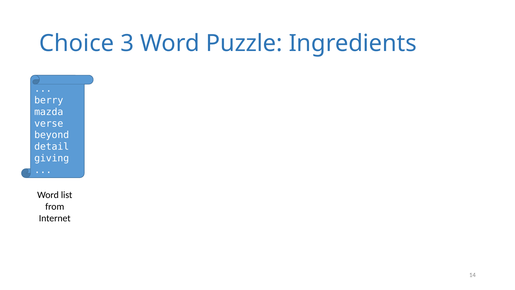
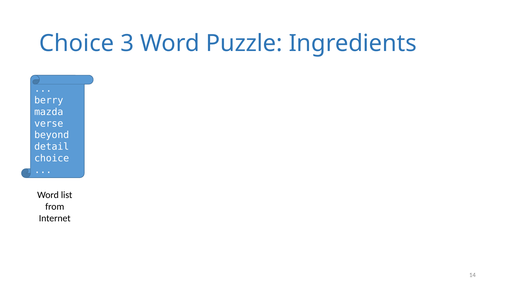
giving: giving -> choice (52, 158)
